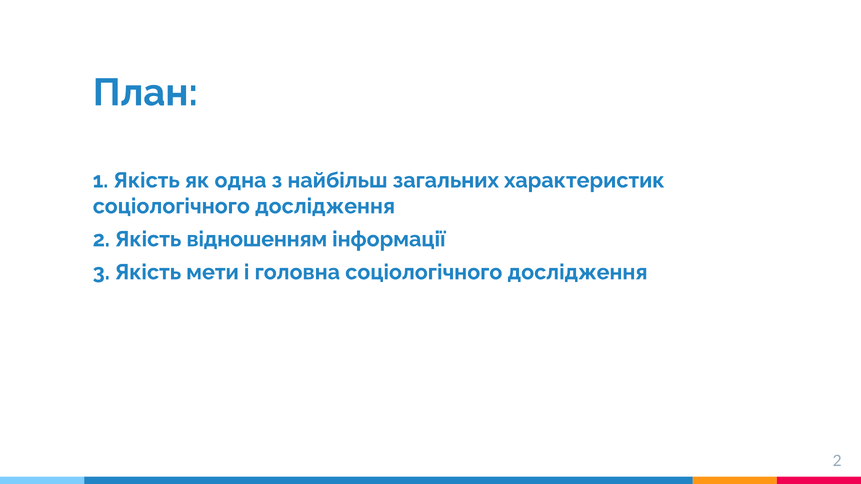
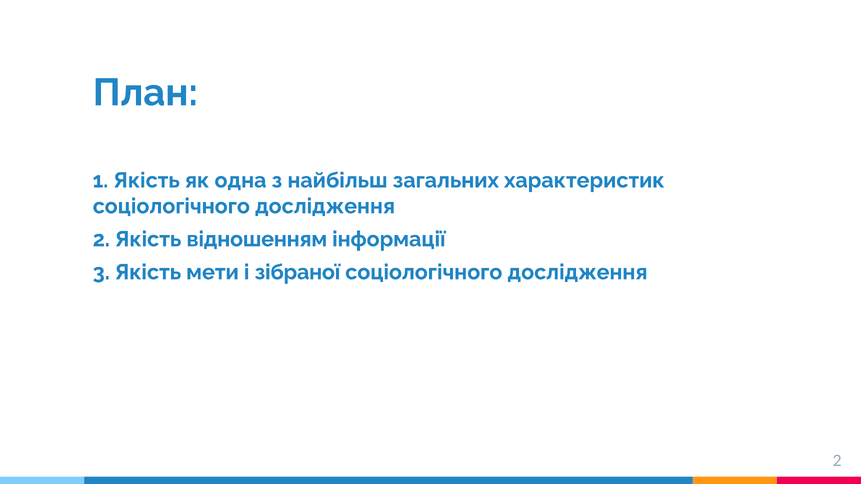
головна: головна -> зібраної (297, 272)
